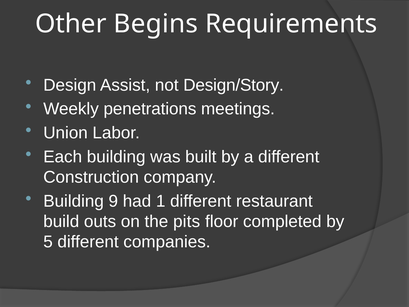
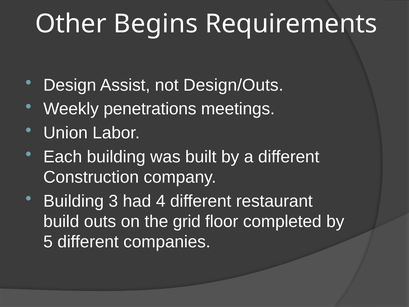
Design/Story: Design/Story -> Design/Outs (233, 85)
9: 9 -> 3 (113, 201)
1: 1 -> 4 (161, 201)
pits: pits -> grid (187, 221)
